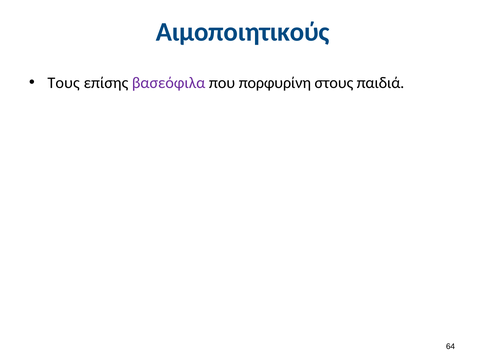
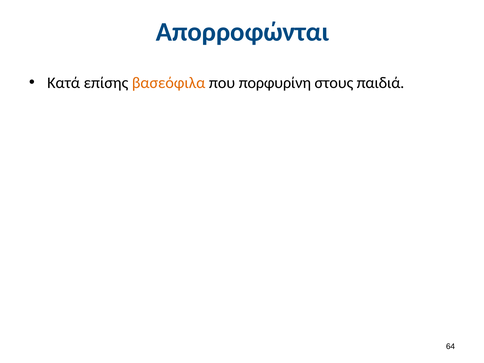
Αιμοποιητικούς: Αιμοποιητικούς -> Απορροφώνται (243, 32)
Τους: Τους -> Κατά (64, 83)
βασεόφιλα colour: purple -> orange (169, 83)
